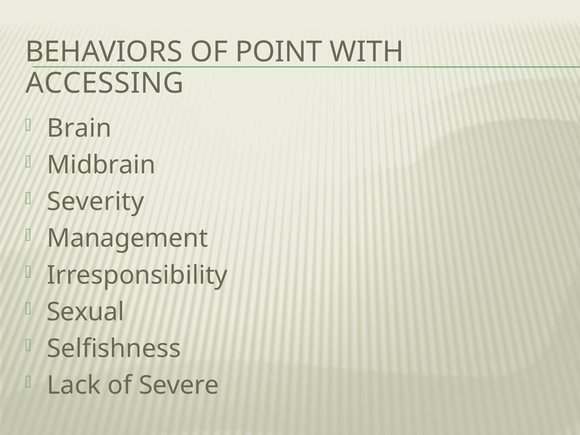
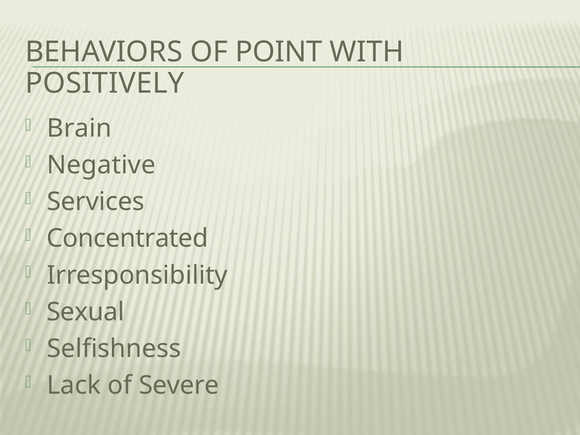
ACCESSING: ACCESSING -> POSITIVELY (105, 83)
Midbrain: Midbrain -> Negative (101, 165)
Severity: Severity -> Services (96, 202)
Management: Management -> Concentrated (127, 238)
